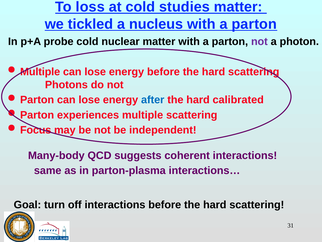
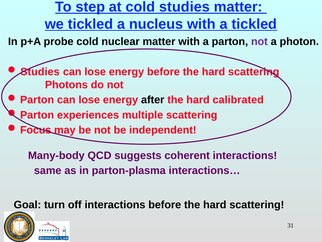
loss: loss -> step (90, 7)
nucleus with a parton: parton -> tickled (254, 24)
Multiple: Multiple -> Studies (40, 72)
after colour: blue -> black (153, 100)
